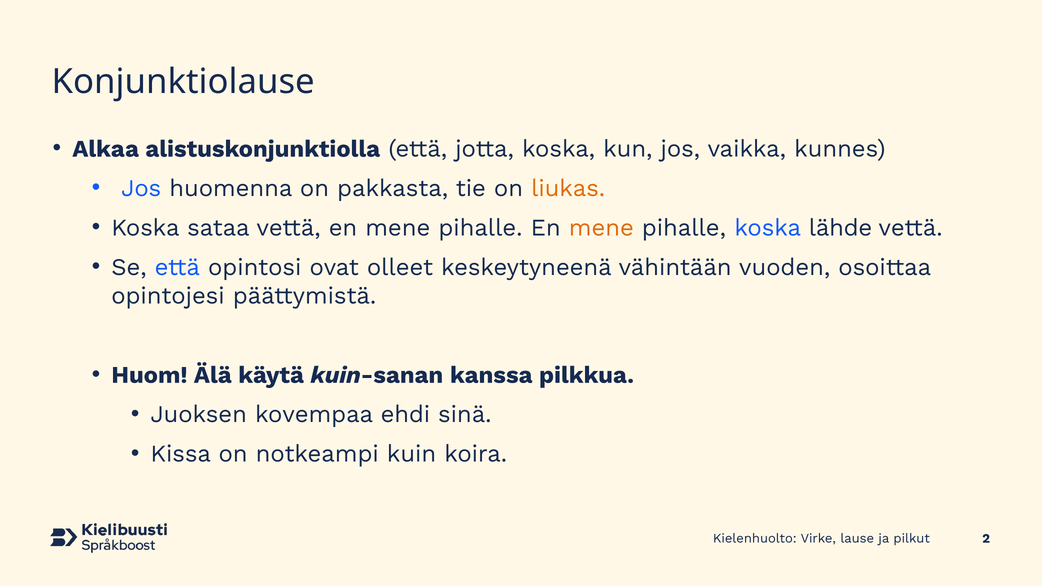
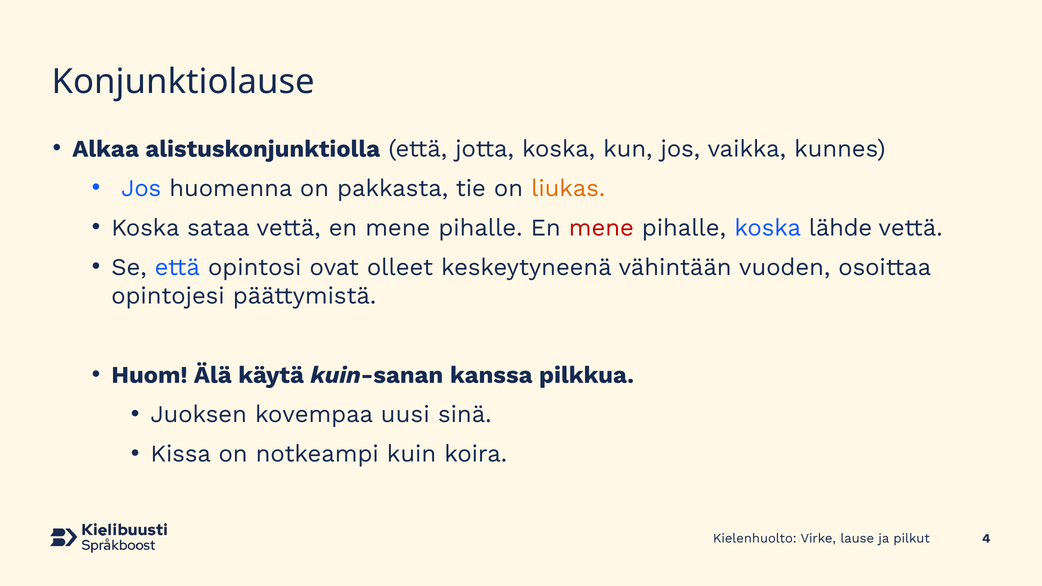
mene colour: orange -> red (601, 228)
ehdi: ehdi -> uusi (405, 415)
2: 2 -> 4 (986, 539)
